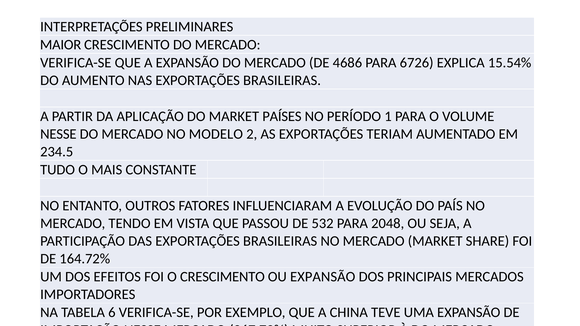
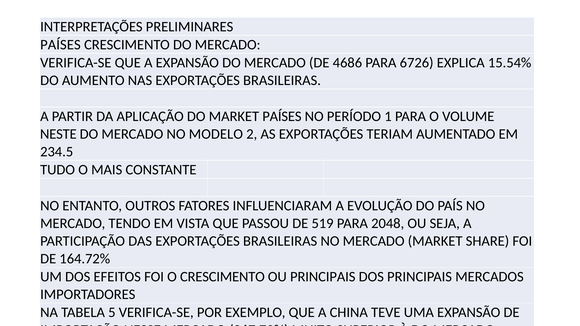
MAIOR: MAIOR -> PAÍSES (60, 45)
NESSE: NESSE -> NESTE (58, 134)
532: 532 -> 519 (323, 224)
OU EXPANSÃO: EXPANSÃO -> PRINCIPAIS (323, 277)
6: 6 -> 5 (112, 313)
